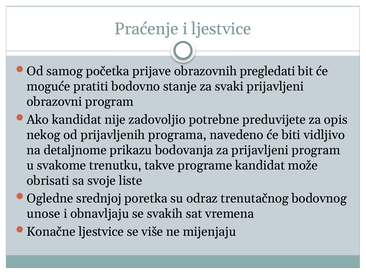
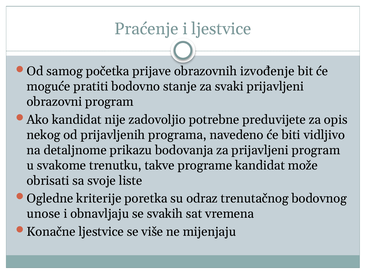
pregledati: pregledati -> izvođenje (267, 71)
srednjoj: srednjoj -> kriterije (99, 199)
